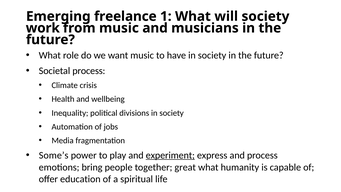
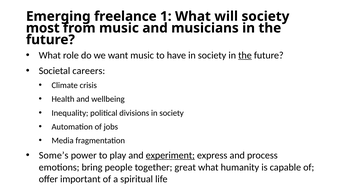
work: work -> most (43, 28)
the underline: none -> present (245, 55)
Societal process: process -> careers (89, 71)
education: education -> important (80, 179)
